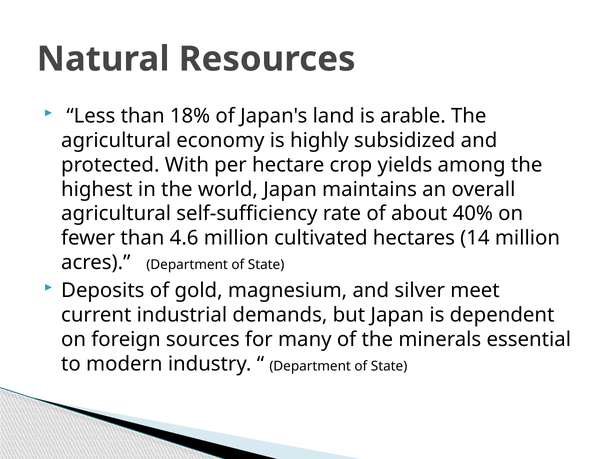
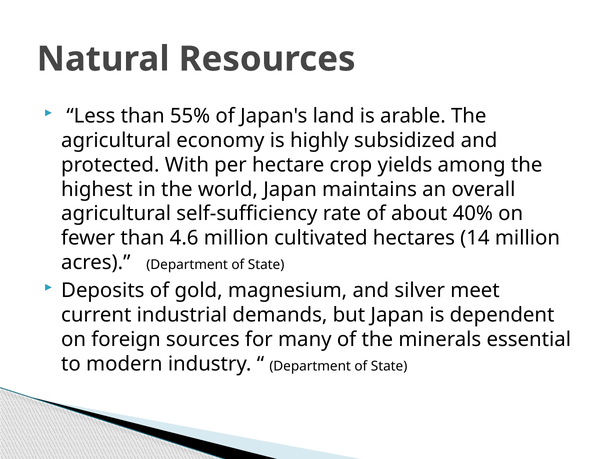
18%: 18% -> 55% (190, 116)
